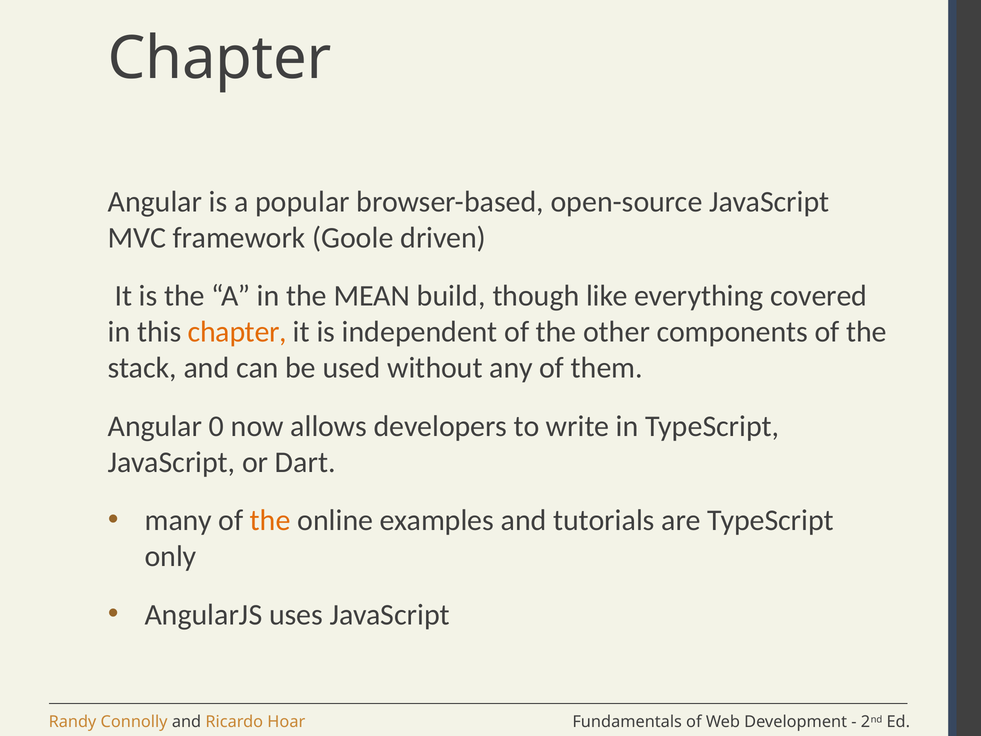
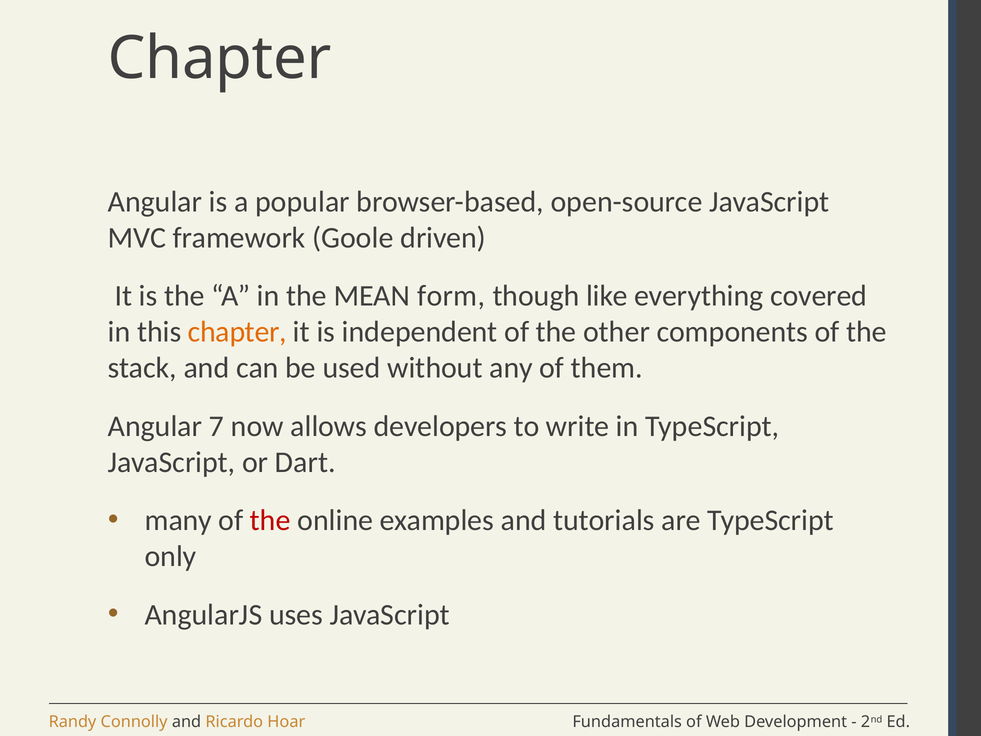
build: build -> form (451, 296)
0: 0 -> 7 (217, 426)
the colour: orange -> red (270, 520)
